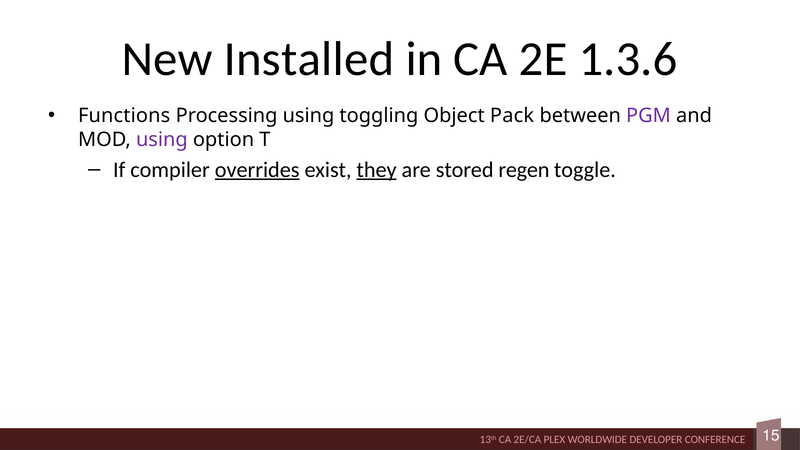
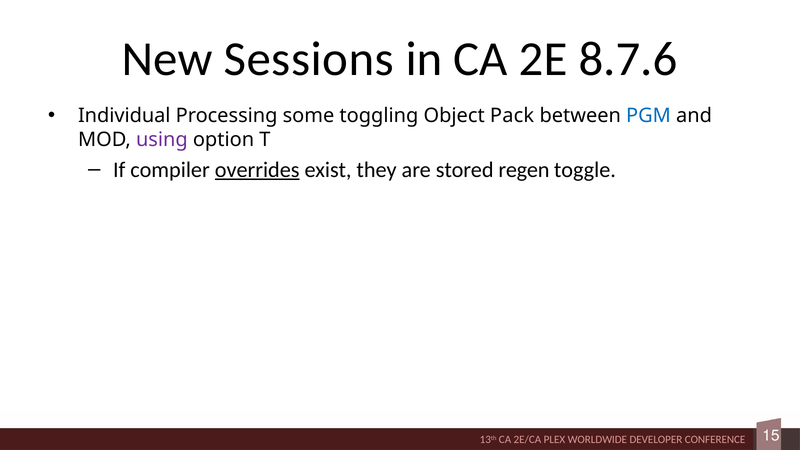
Installed: Installed -> Sessions (309, 59)
1.3.6: 1.3.6 -> 8.7.6 (628, 59)
Functions: Functions -> Individual (124, 116)
Processing using: using -> some (308, 116)
PGM colour: purple -> blue (648, 116)
they underline: present -> none (377, 170)
